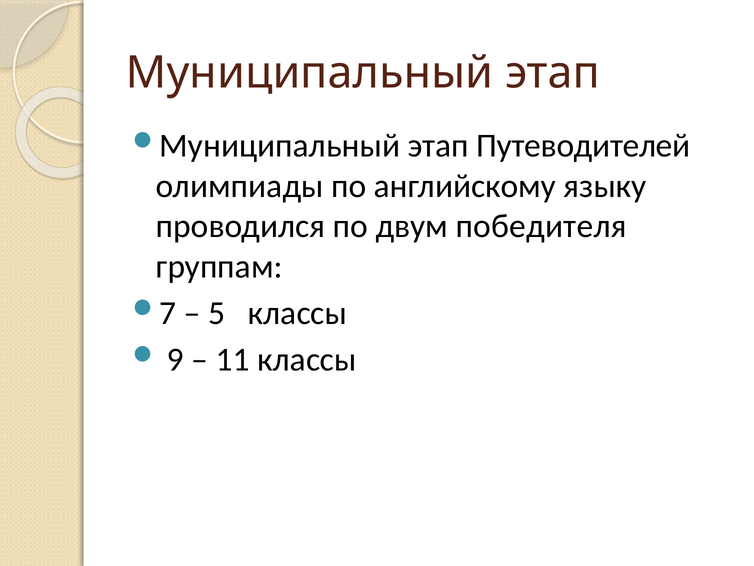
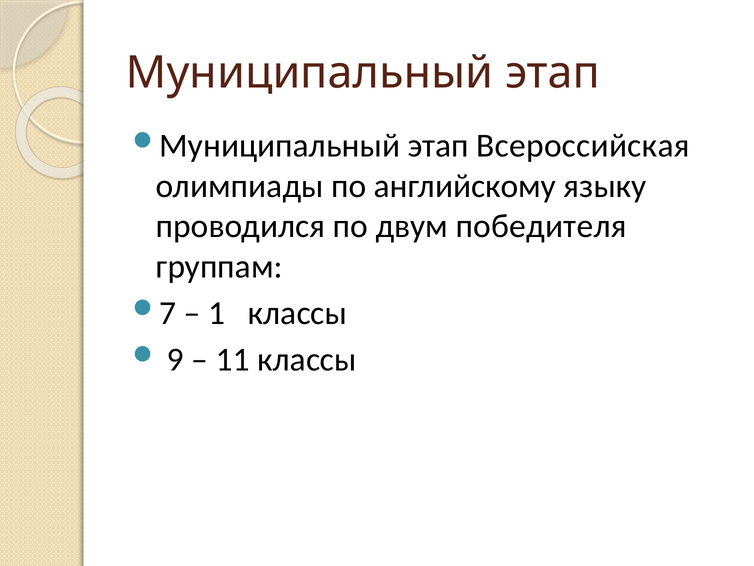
Путеводителей: Путеводителей -> Всероссийская (583, 146)
5: 5 -> 1 (217, 313)
